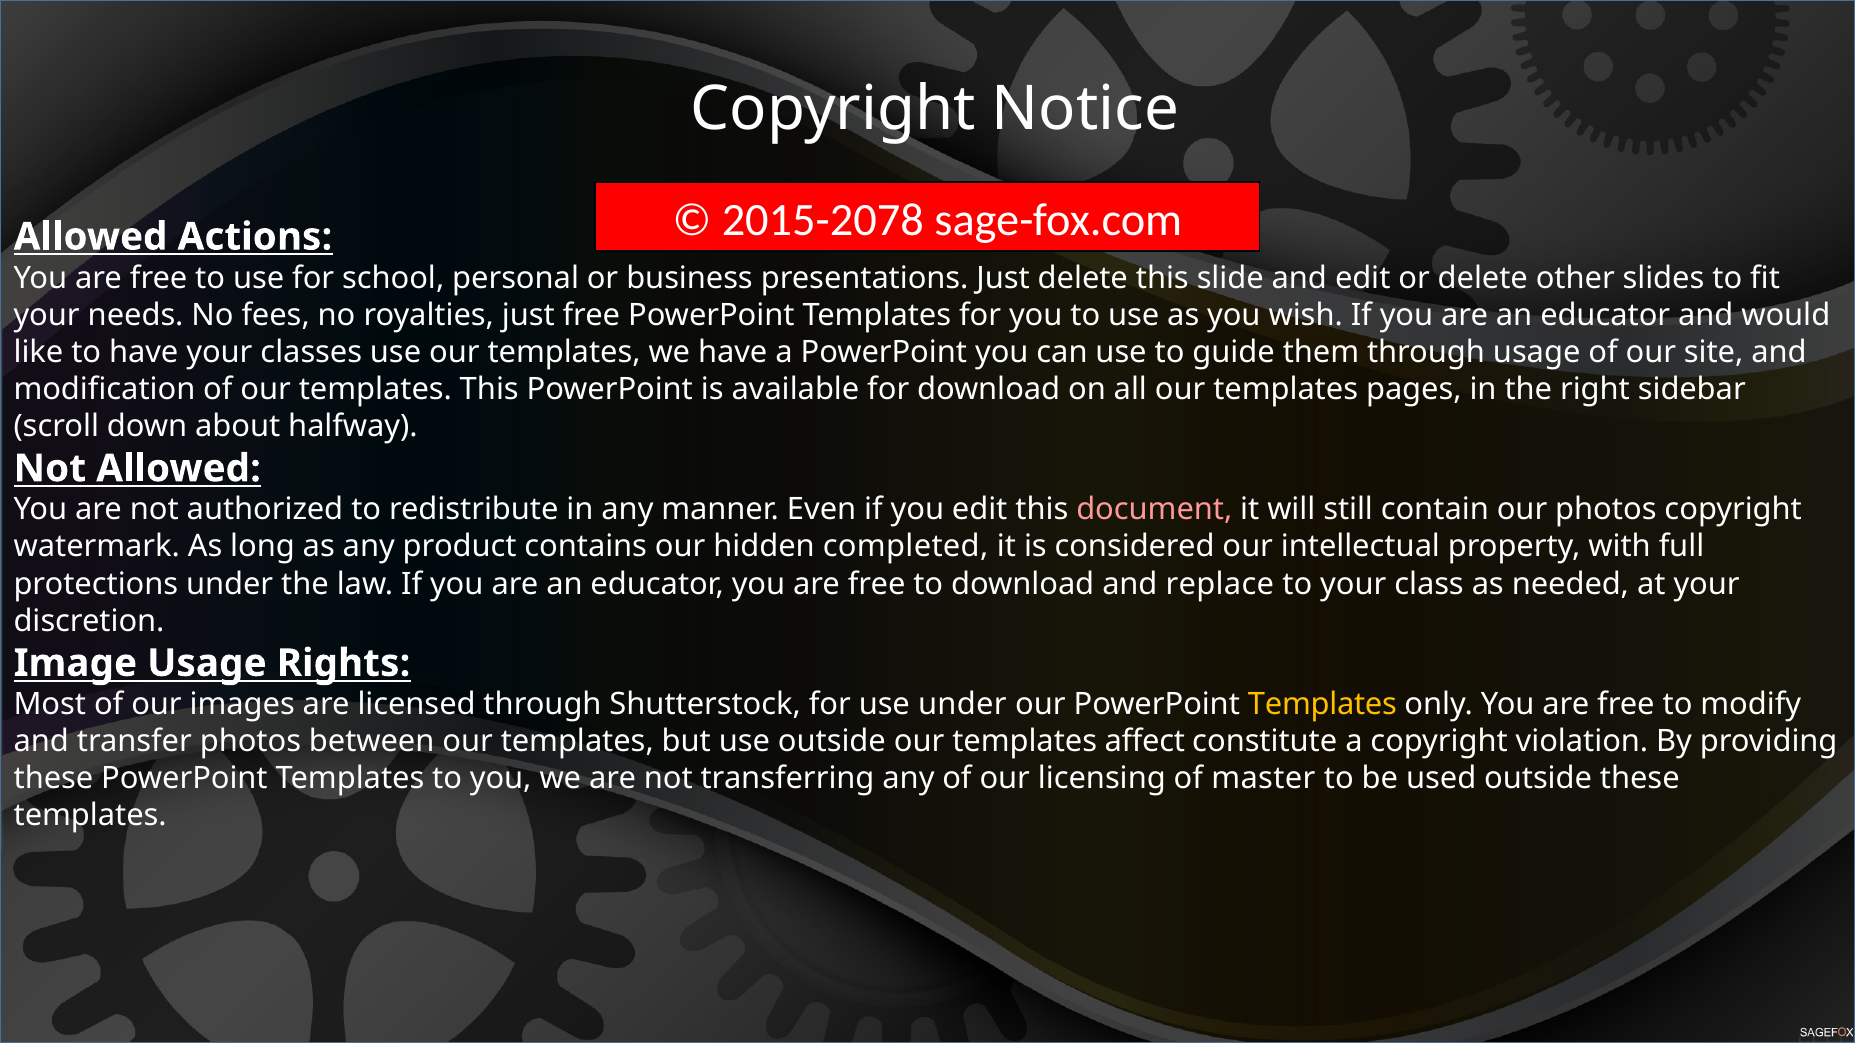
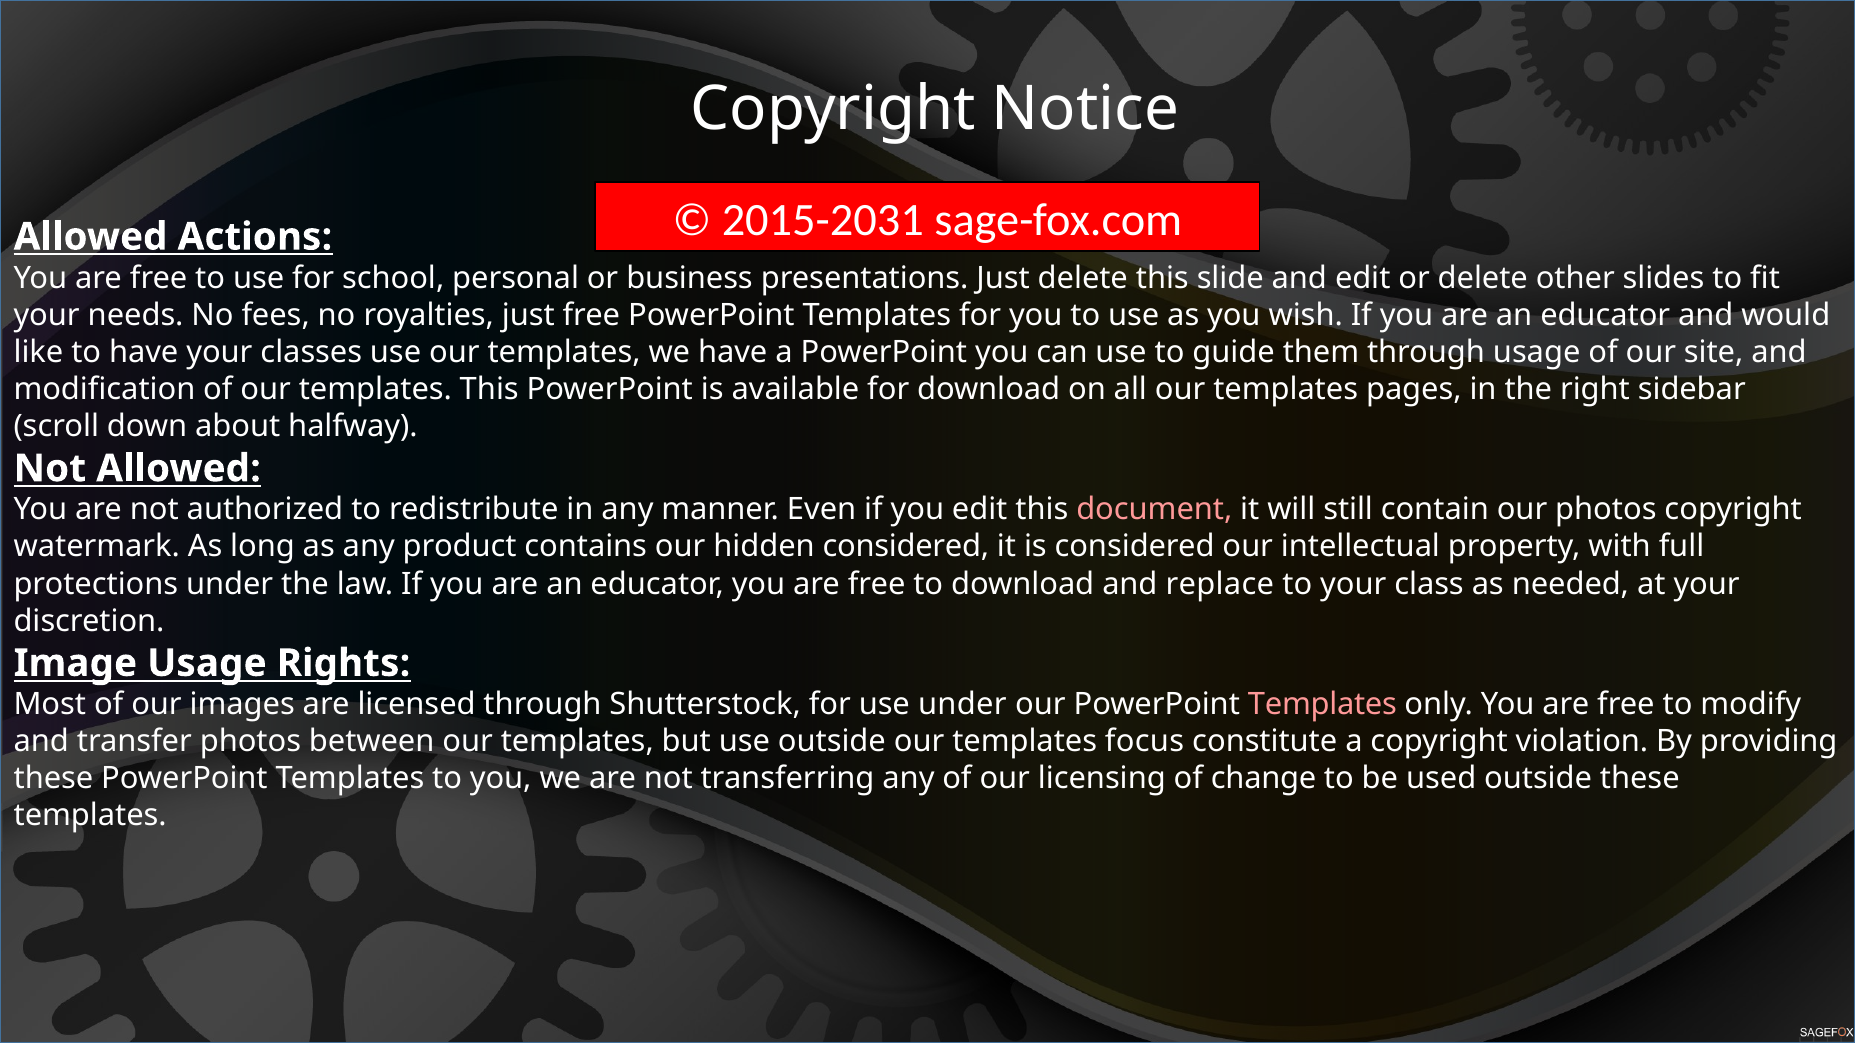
2015-2078: 2015-2078 -> 2015-2031 (823, 220)
hidden completed: completed -> considered (906, 547)
Templates colour: yellow -> pink (1322, 705)
affect: affect -> focus (1144, 742)
master: master -> change (1264, 779)
